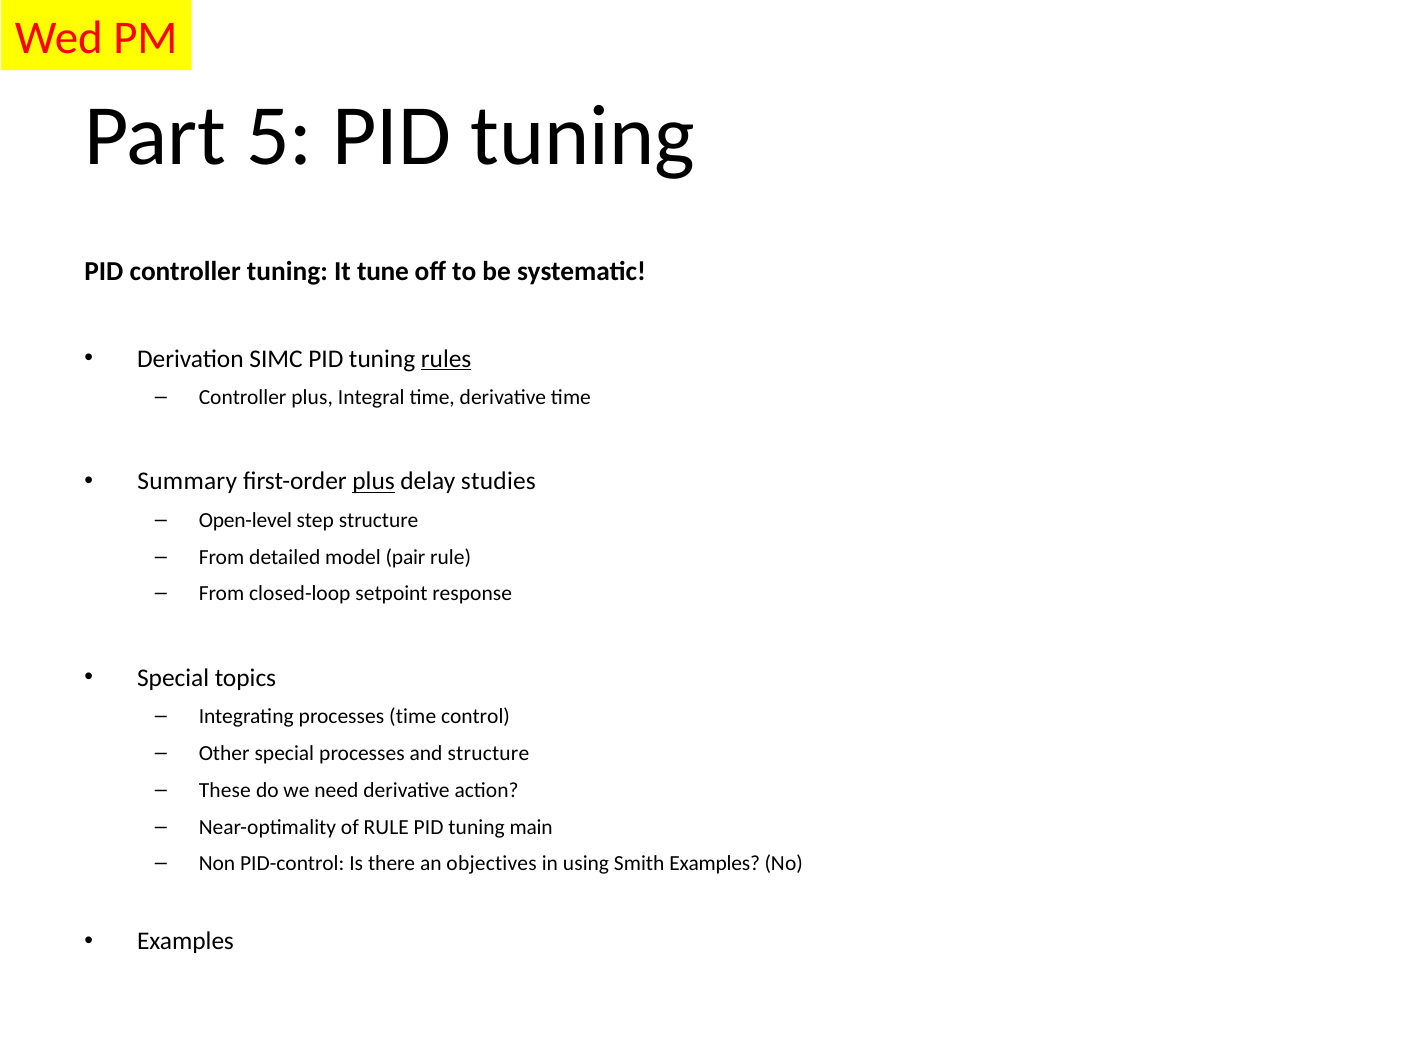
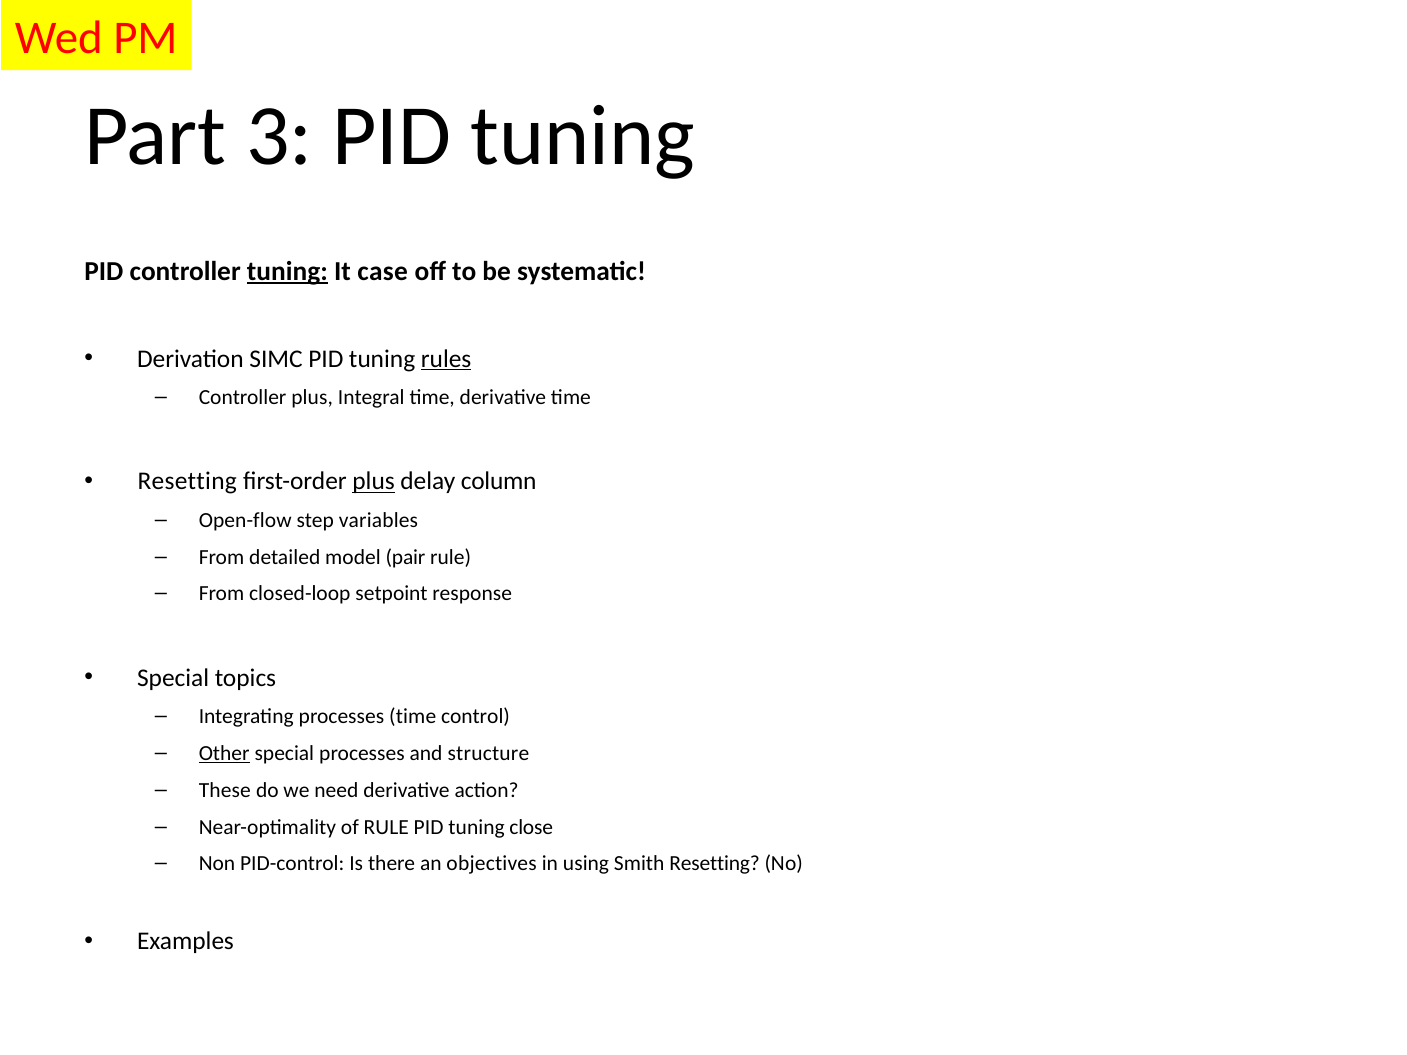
5: 5 -> 3 (279, 136)
tuning underline: none -> present (287, 272)
tune: tune -> case (383, 272)
Summary: Summary -> Resetting (187, 482)
studies: studies -> column (499, 482)
Open-level: Open-level -> Open-flow (245, 520)
step structure: structure -> variables (378, 520)
Other underline: none -> present (224, 754)
main: main -> close (531, 827)
Smith Examples: Examples -> Resetting (715, 864)
